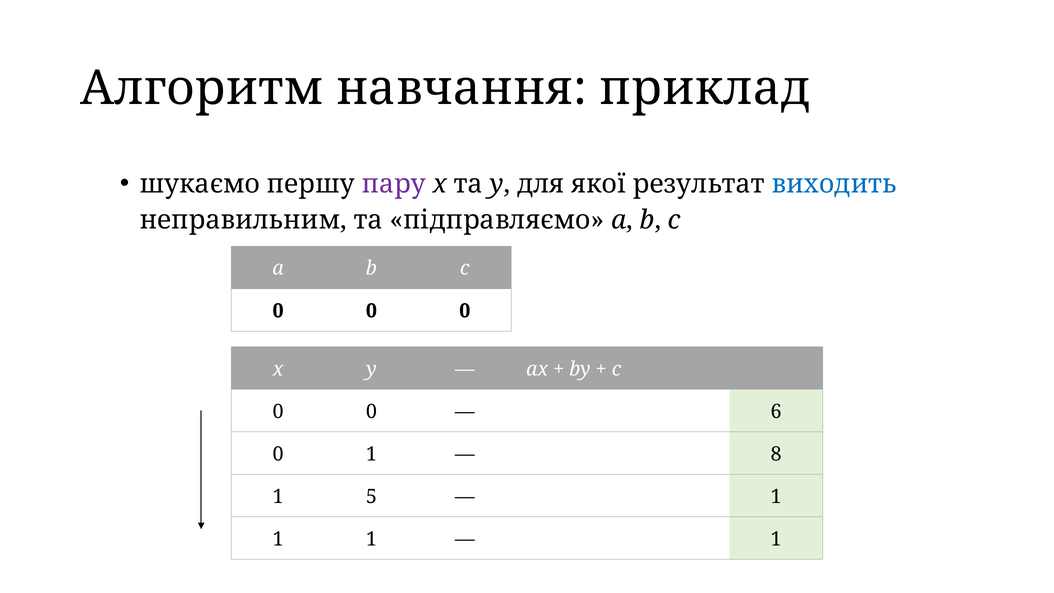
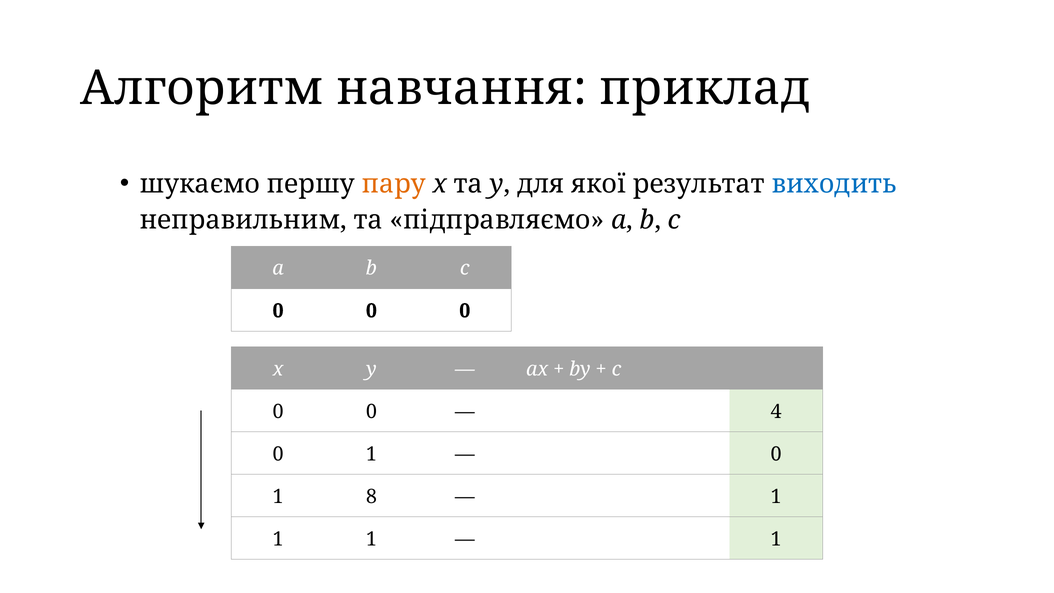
пару colour: purple -> orange (394, 184)
6: 6 -> 4 (776, 412)
8: 8 -> 0 (776, 454)
5: 5 -> 8 (371, 497)
